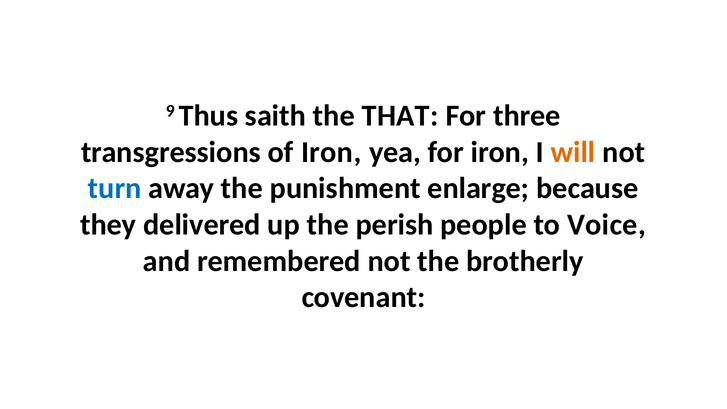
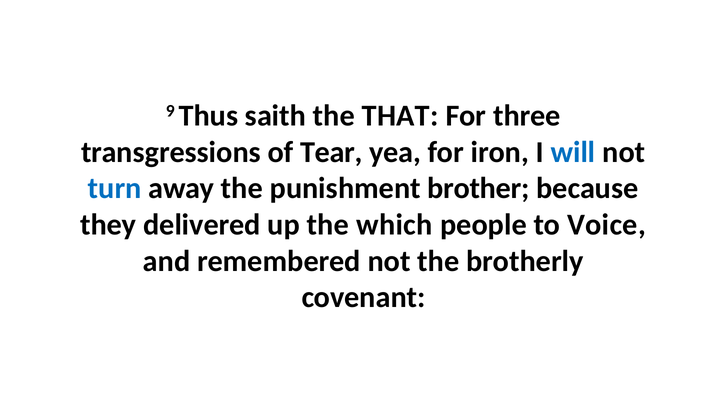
of Iron: Iron -> Tear (331, 152)
will colour: orange -> blue (573, 152)
enlarge: enlarge -> brother (478, 188)
perish: perish -> which (394, 225)
